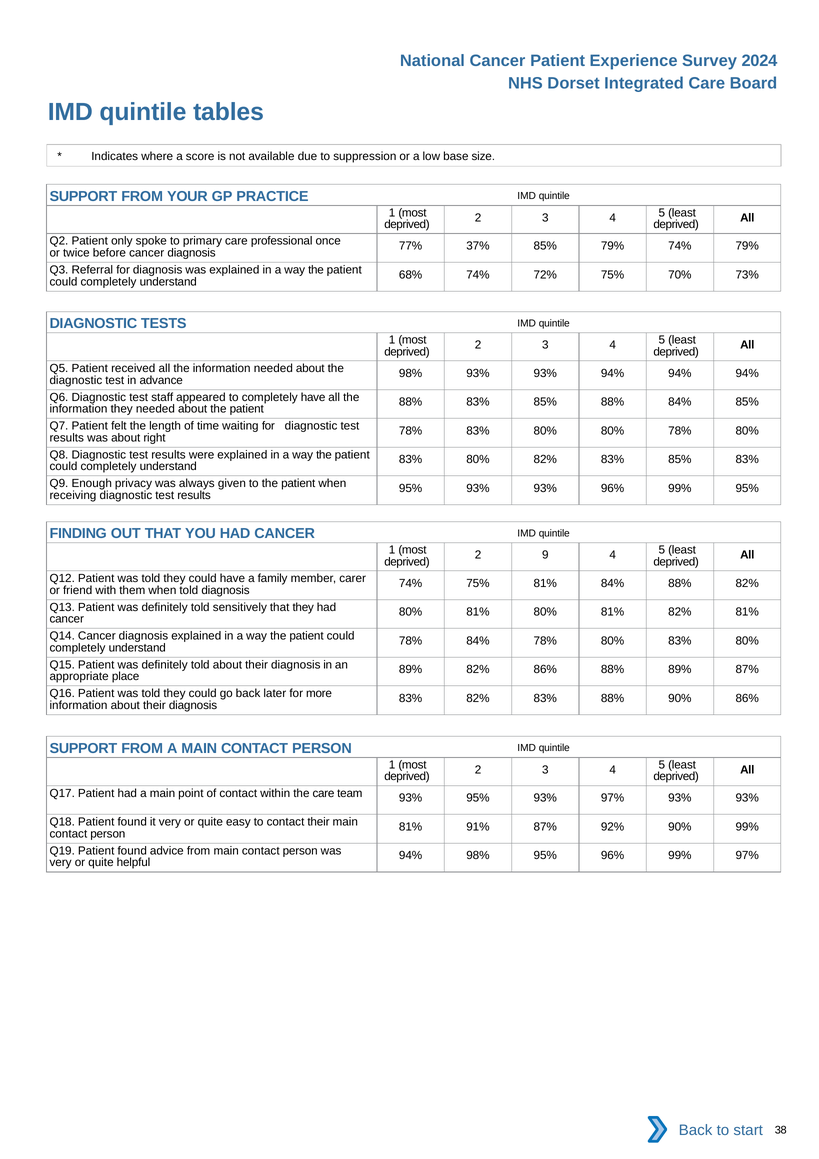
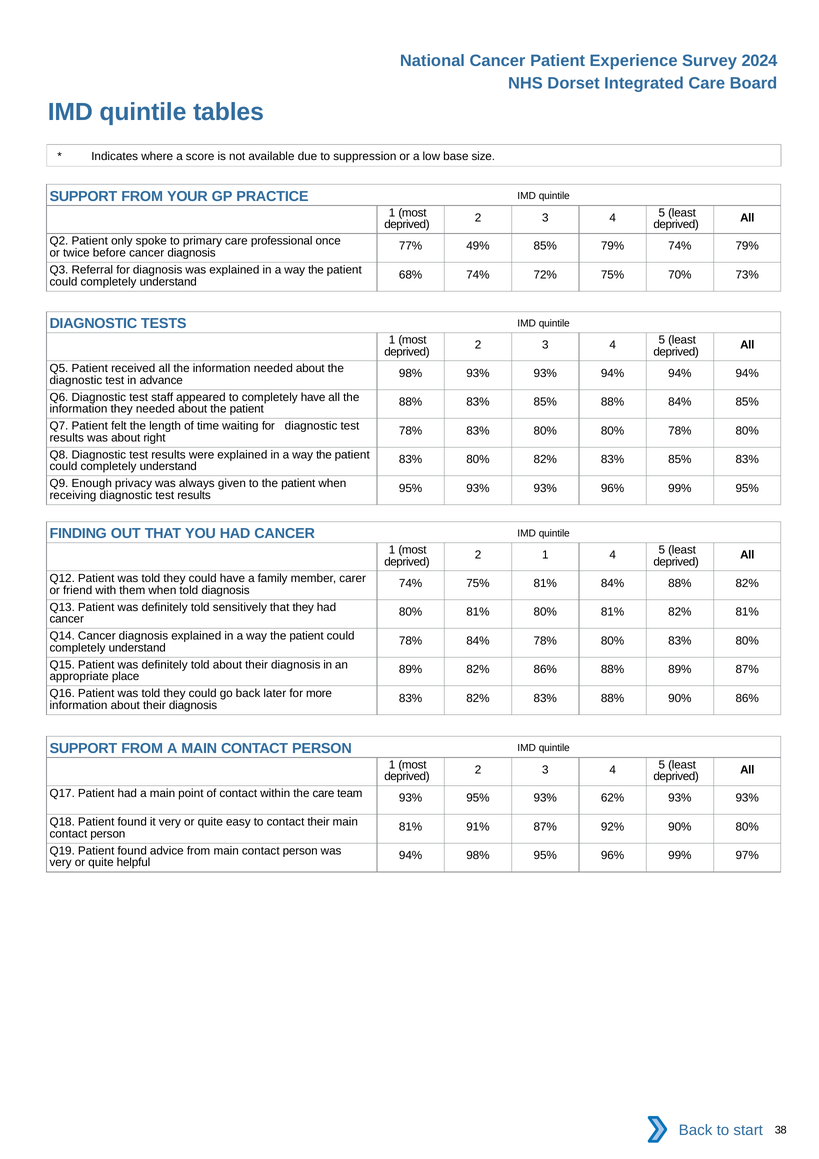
37%: 37% -> 49% (478, 246)
2 9: 9 -> 1 (545, 555)
93% 97%: 97% -> 62% (613, 798)
90% 99%: 99% -> 80% (747, 827)
